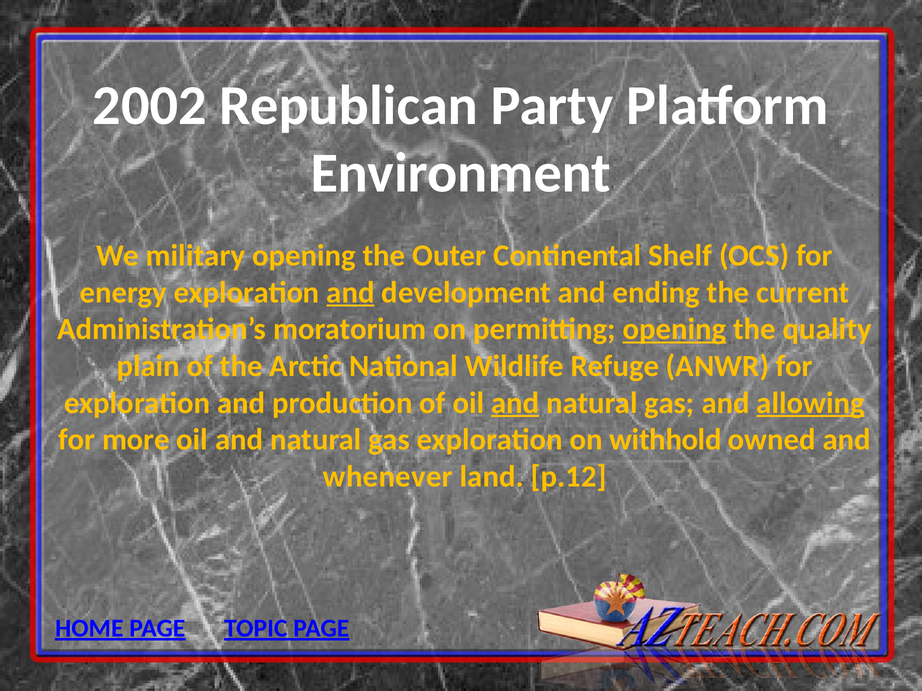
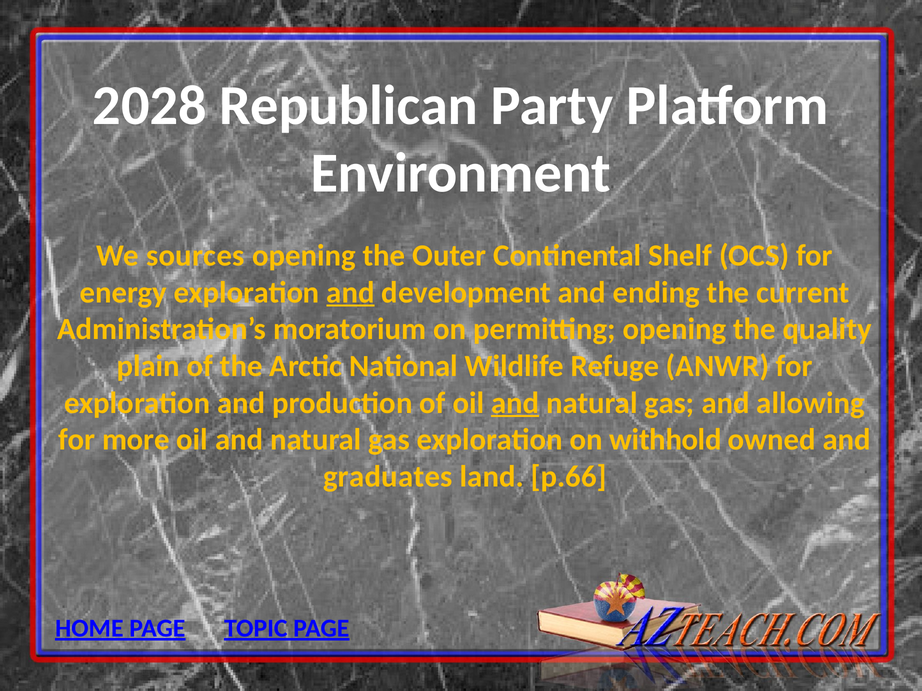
2002: 2002 -> 2028 (150, 106)
military: military -> sources (195, 256)
opening underline: present -> none (674, 329)
allowing underline: present -> none (811, 403)
whenever: whenever -> graduates (388, 477)
p.12: p.12 -> p.66 (569, 477)
